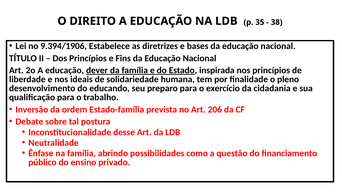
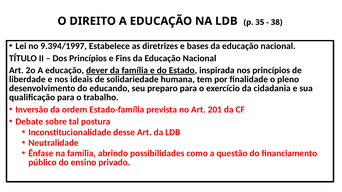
9.394/1906: 9.394/1906 -> 9.394/1997 (64, 46)
206: 206 -> 201 (215, 110)
